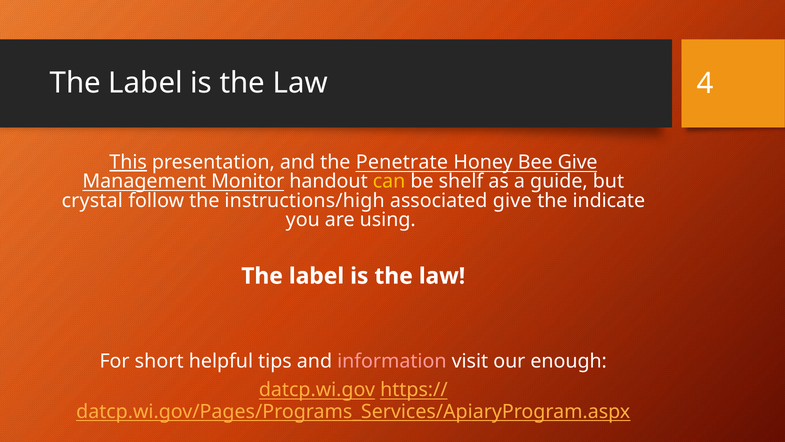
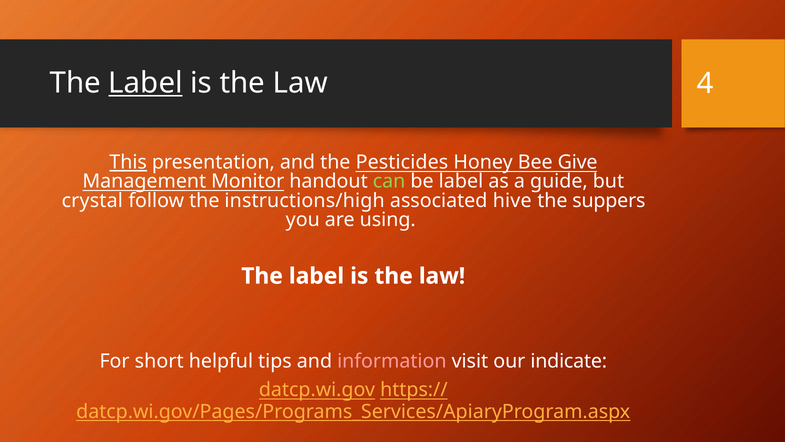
Label underline: none -> present (146, 83)
Penetrate: Penetrate -> Pesticides (402, 162)
can colour: yellow -> light green (389, 181)
be shelf: shelf -> label (461, 181)
associated give: give -> hive (512, 200)
indicate: indicate -> suppers (609, 200)
enough: enough -> indicate (569, 361)
